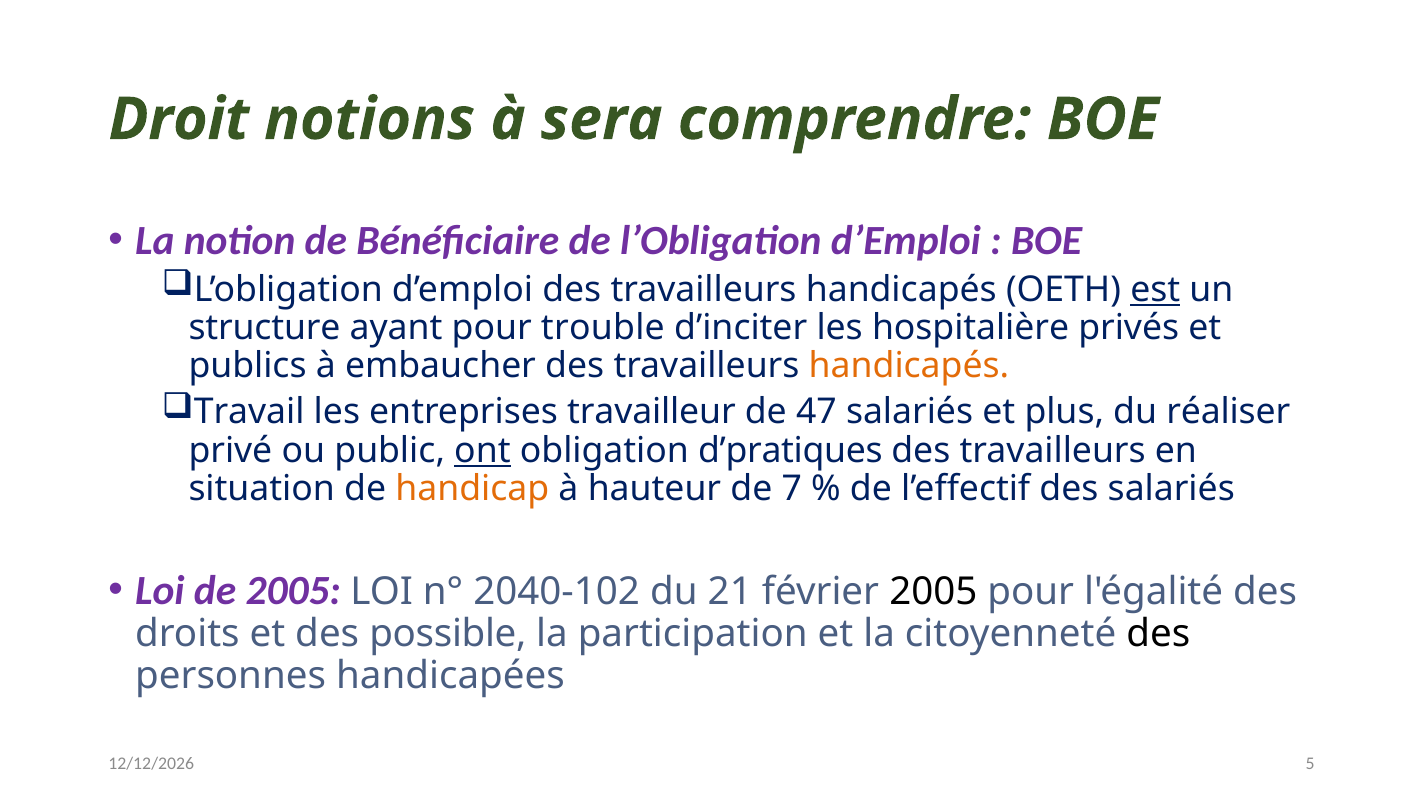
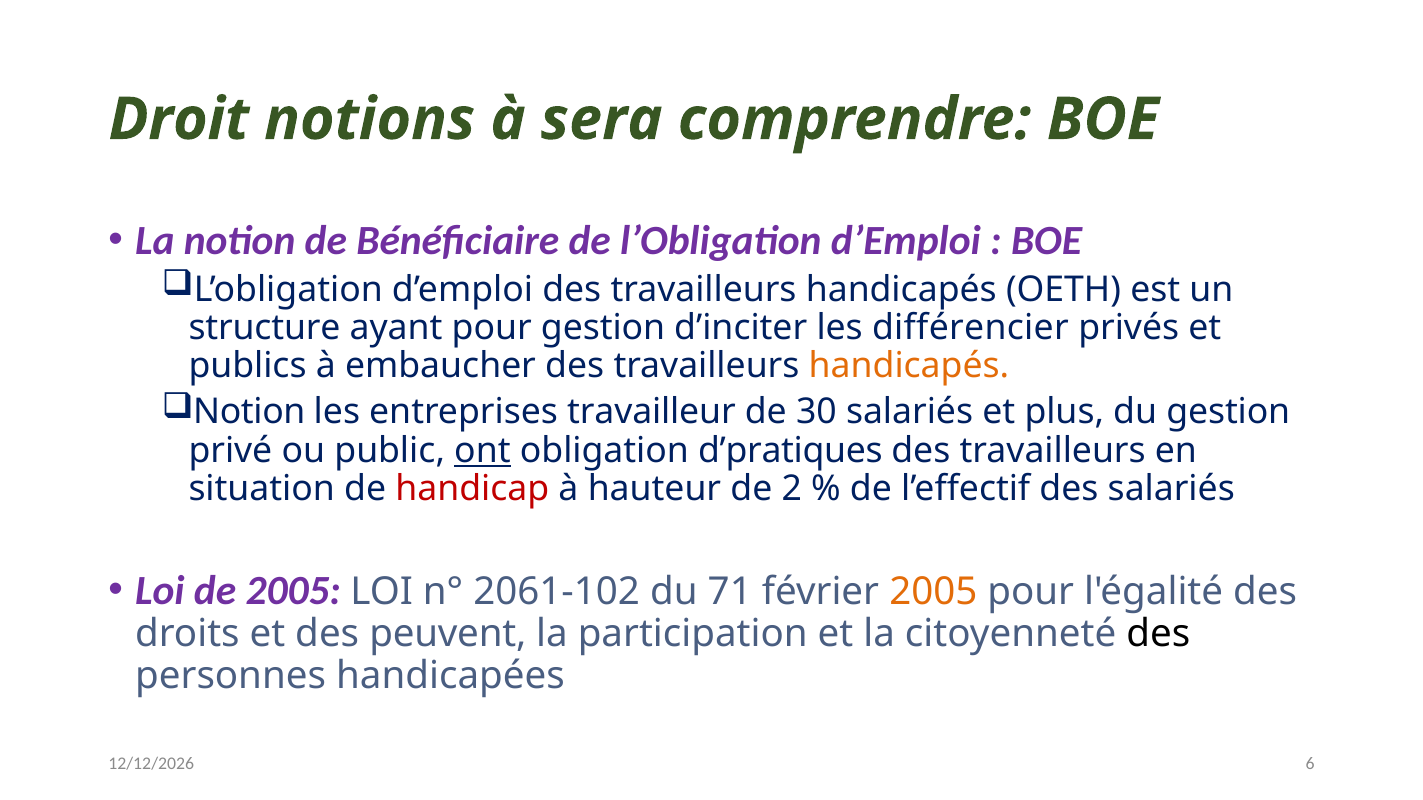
est underline: present -> none (1155, 290)
pour trouble: trouble -> gestion (603, 328)
hospitalière: hospitalière -> différencier (970, 328)
Travail: Travail -> Notion (249, 412)
47: 47 -> 30 (816, 412)
du réaliser: réaliser -> gestion (1228, 412)
handicap colour: orange -> red (472, 489)
7: 7 -> 2 (792, 489)
2040-102: 2040-102 -> 2061-102 (557, 592)
21: 21 -> 71 (730, 592)
2005 colour: black -> orange (933, 592)
possible: possible -> peuvent (448, 634)
5: 5 -> 6 (1310, 764)
